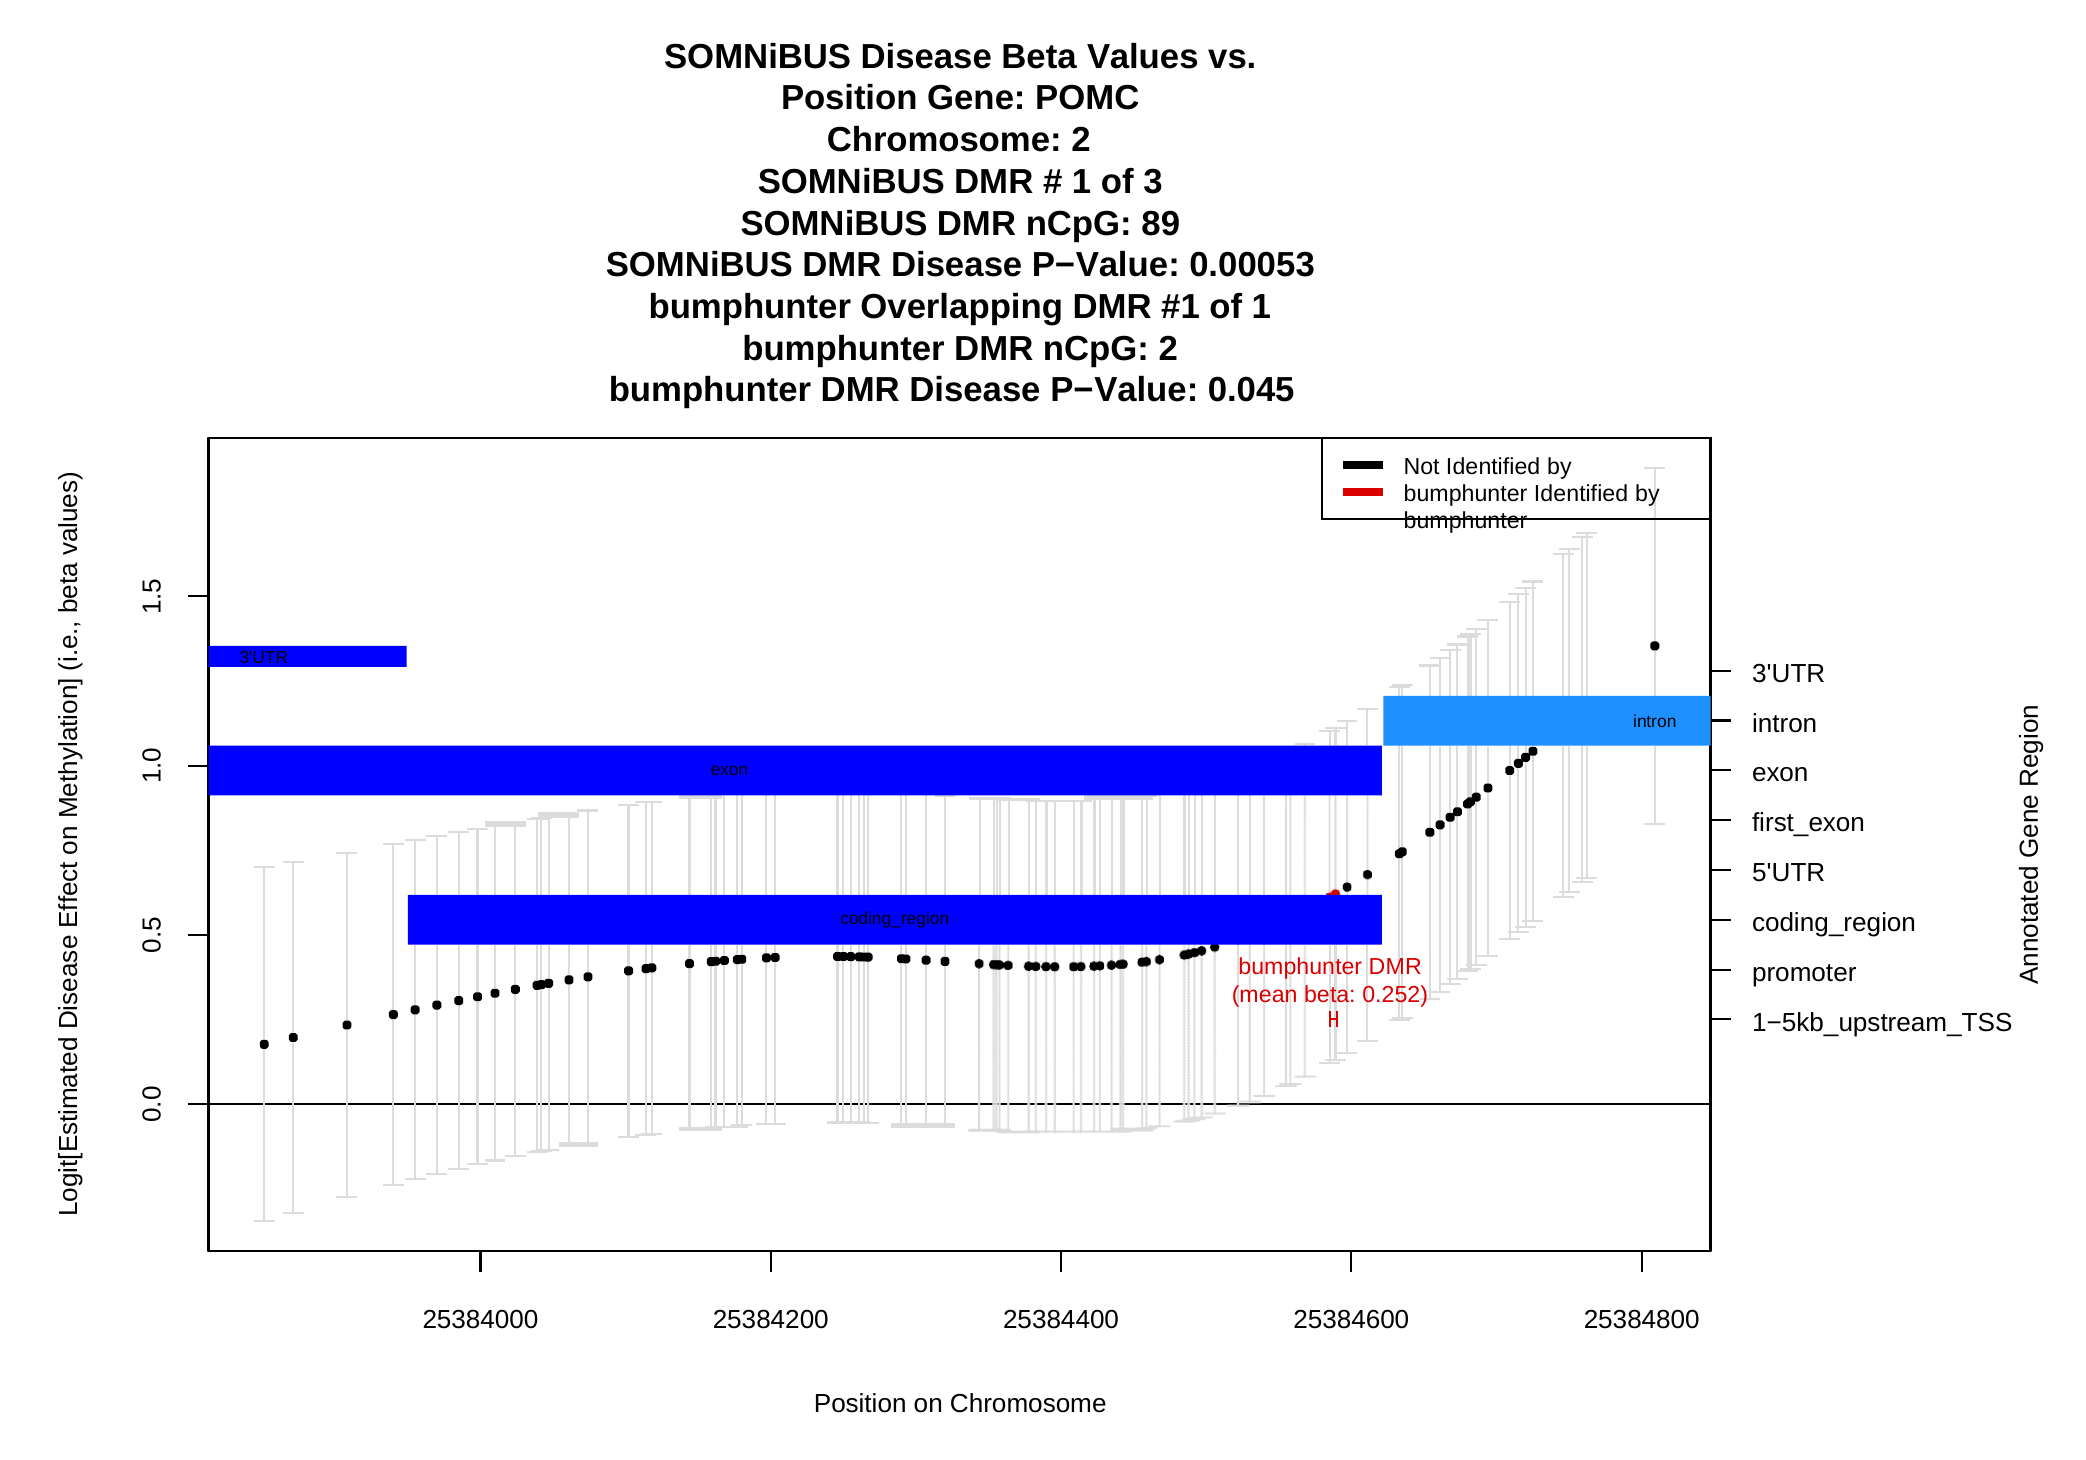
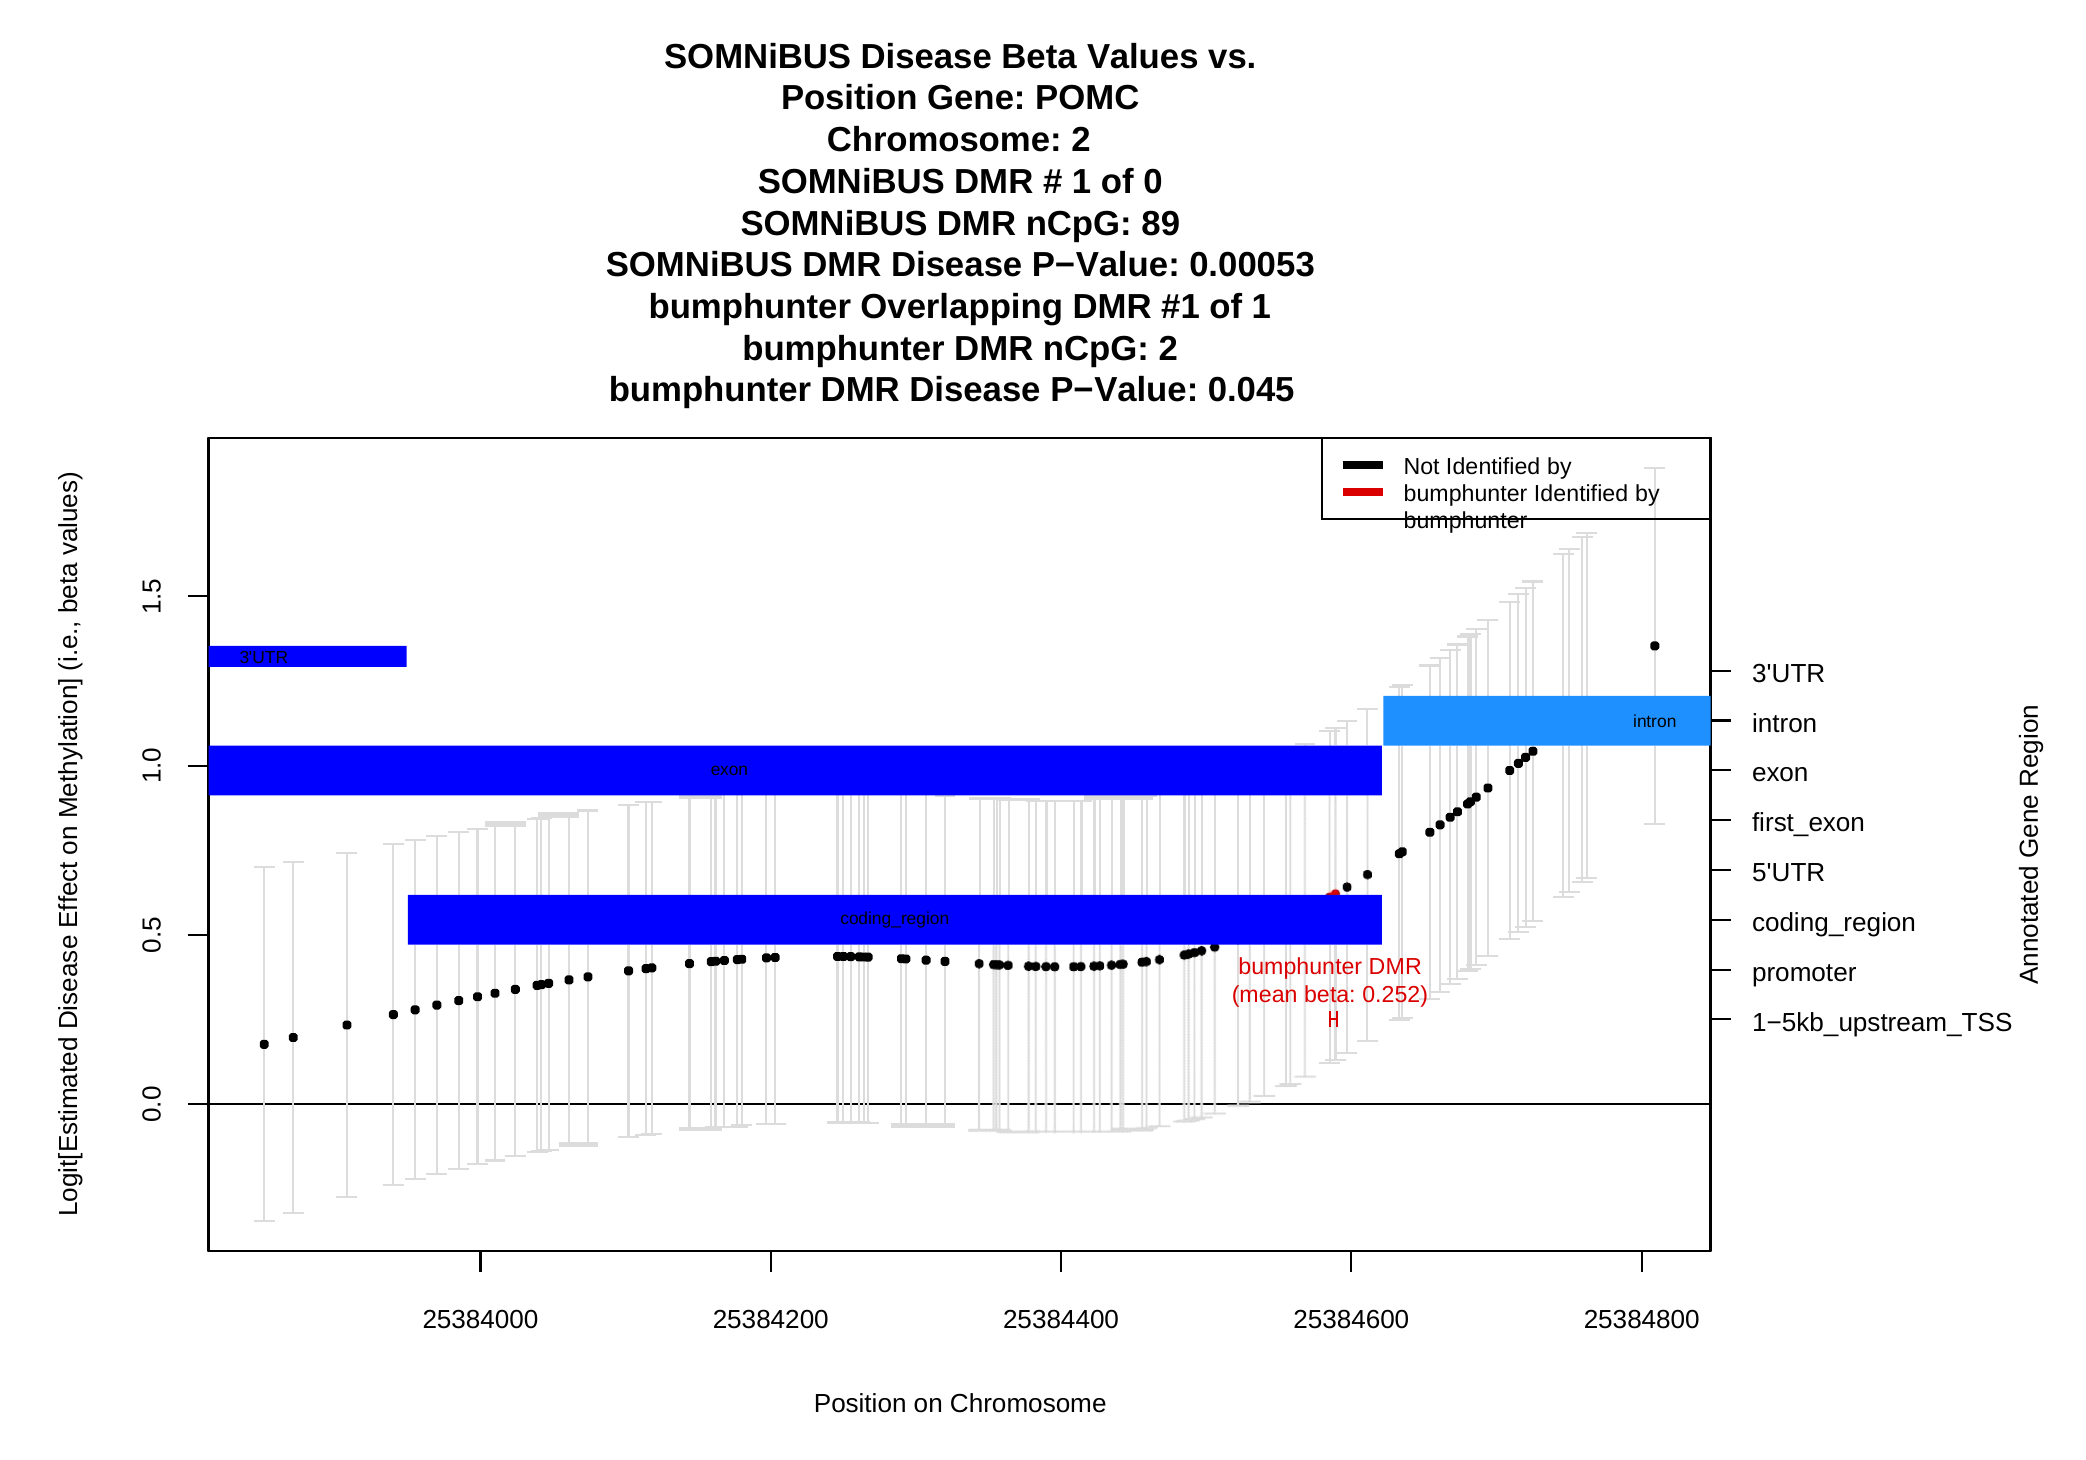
of 3: 3 -> 0 (1153, 182)
